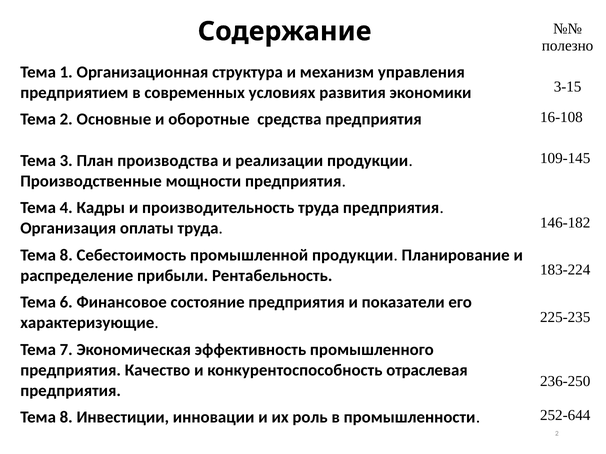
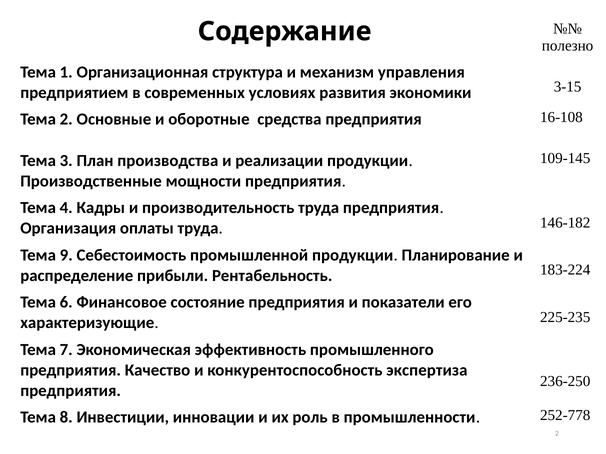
8: 8 -> 9 (66, 255)
отраслевая: отраслевая -> экспертиза (427, 370)
252-644: 252-644 -> 252-778 (565, 416)
